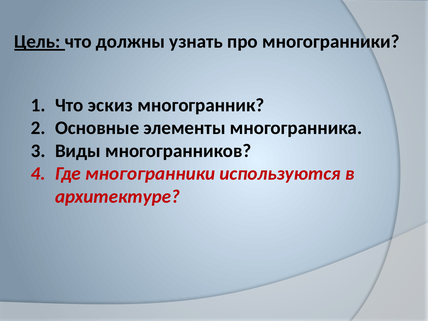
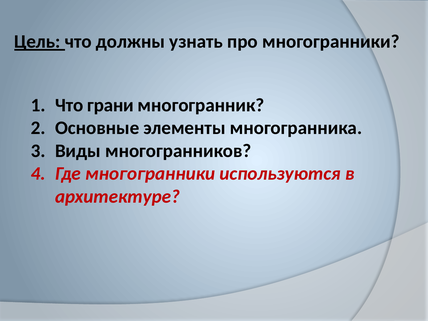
эскиз: эскиз -> грани (111, 105)
